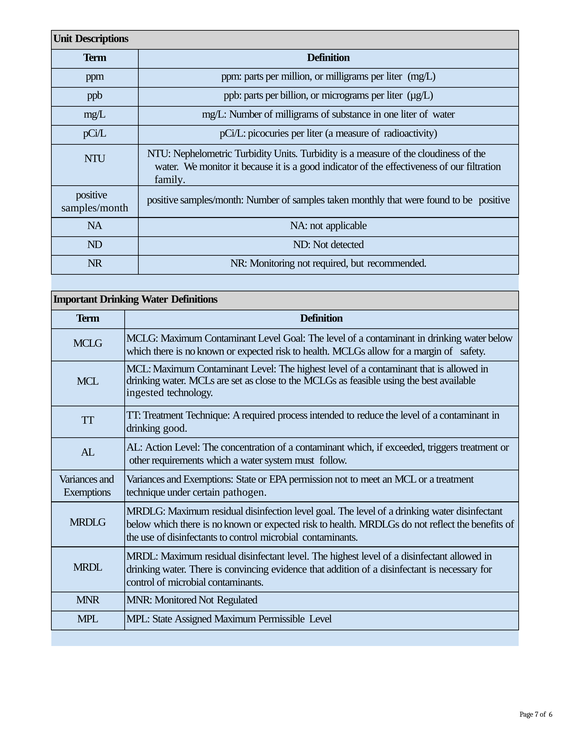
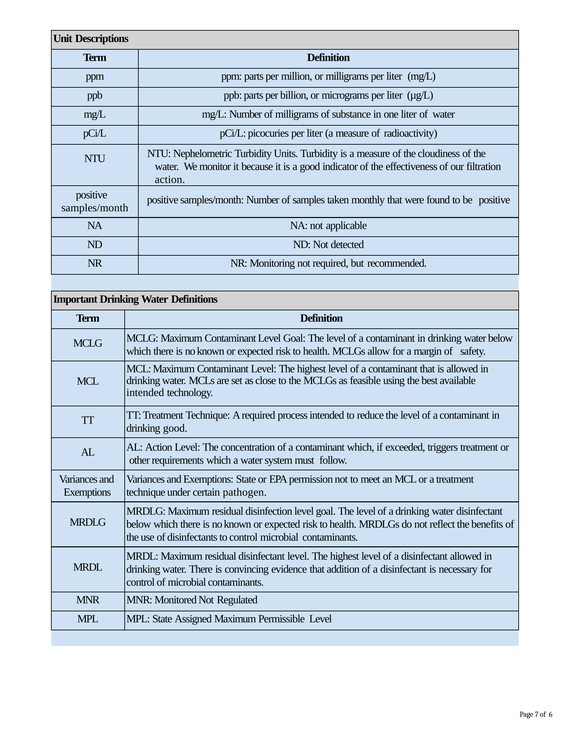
family: family -> action (170, 179)
ingested: ingested -> intended (145, 393)
